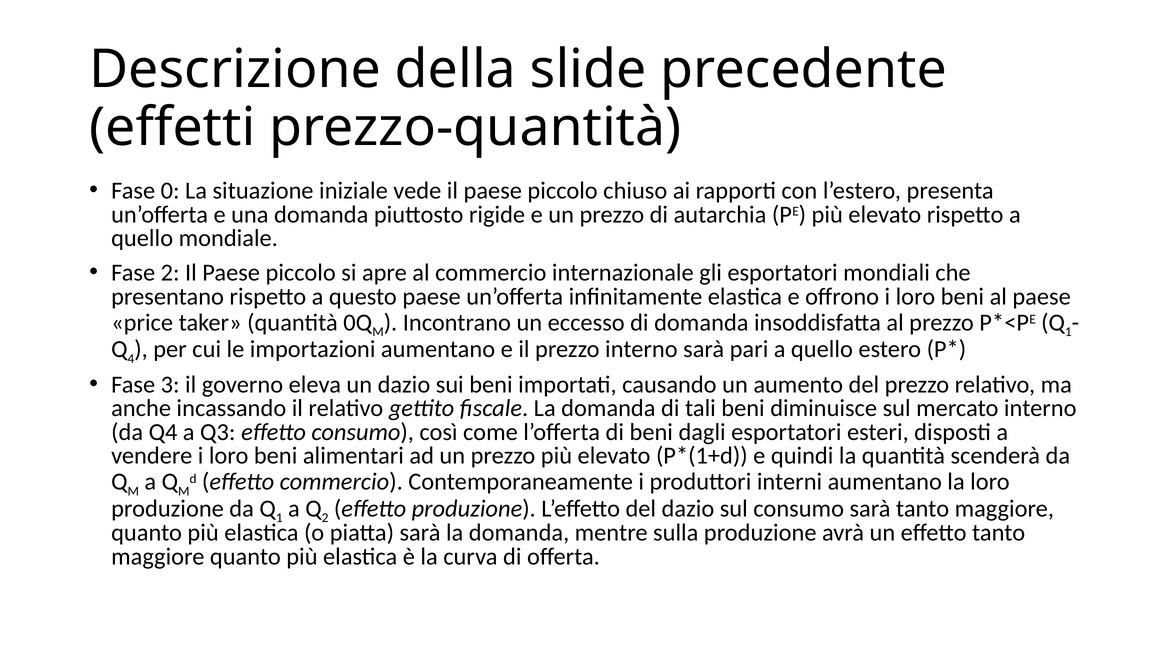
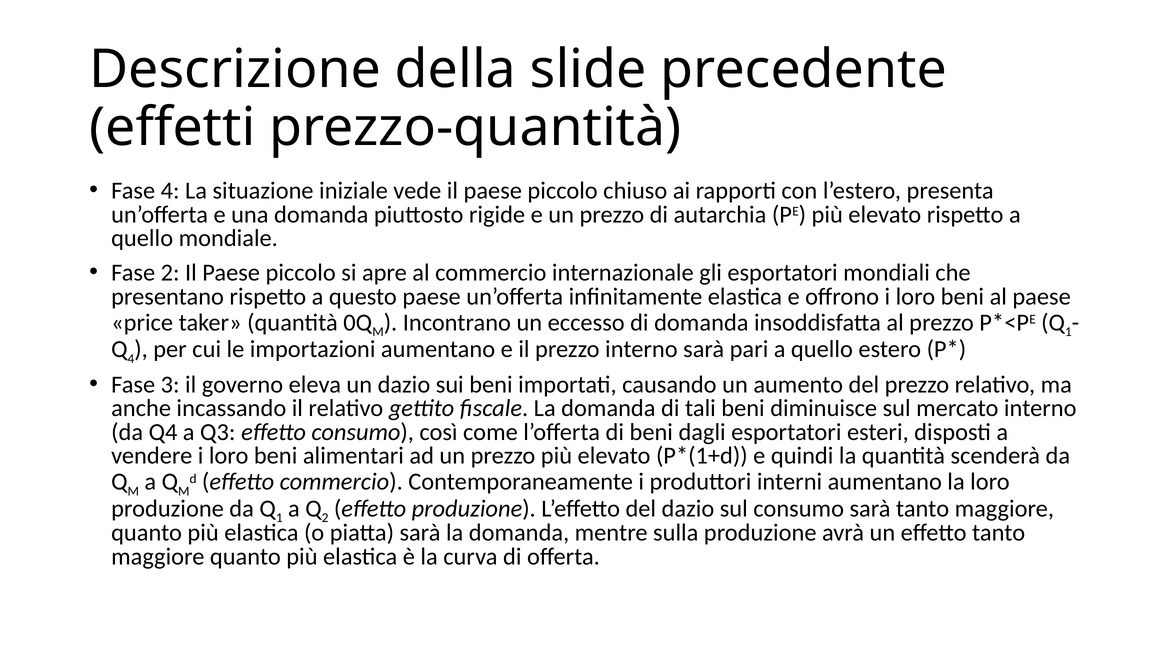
Fase 0: 0 -> 4 (170, 191)
